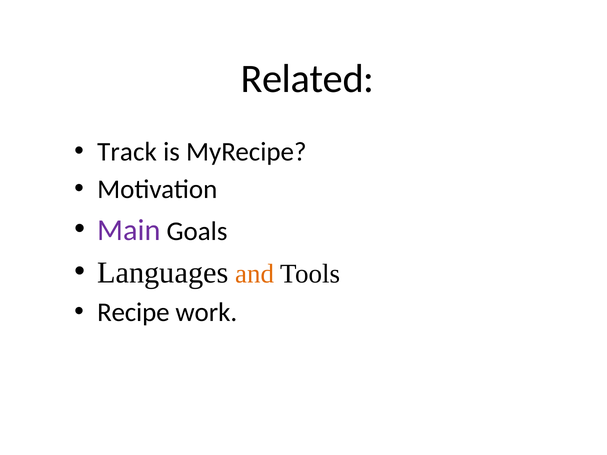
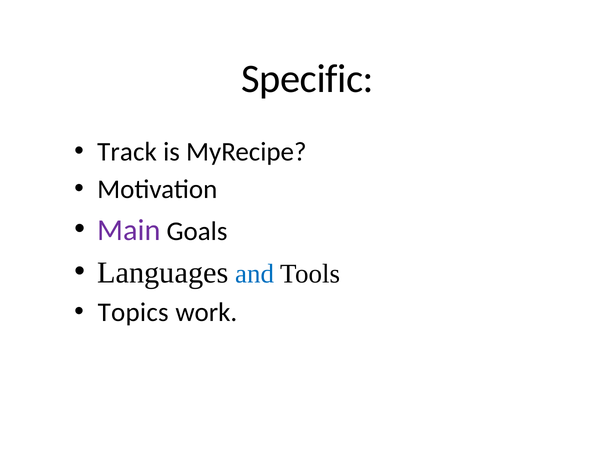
Related: Related -> Specific (307, 79)
and colour: orange -> blue (255, 274)
Recipe: Recipe -> Topics (133, 312)
